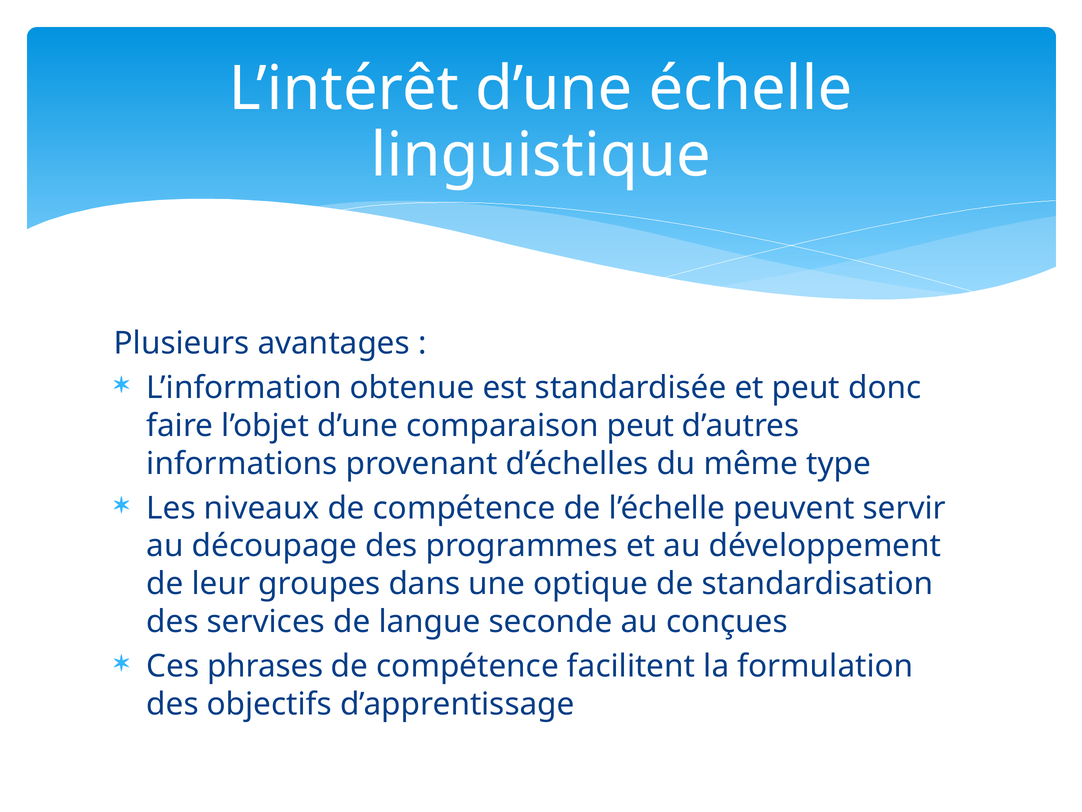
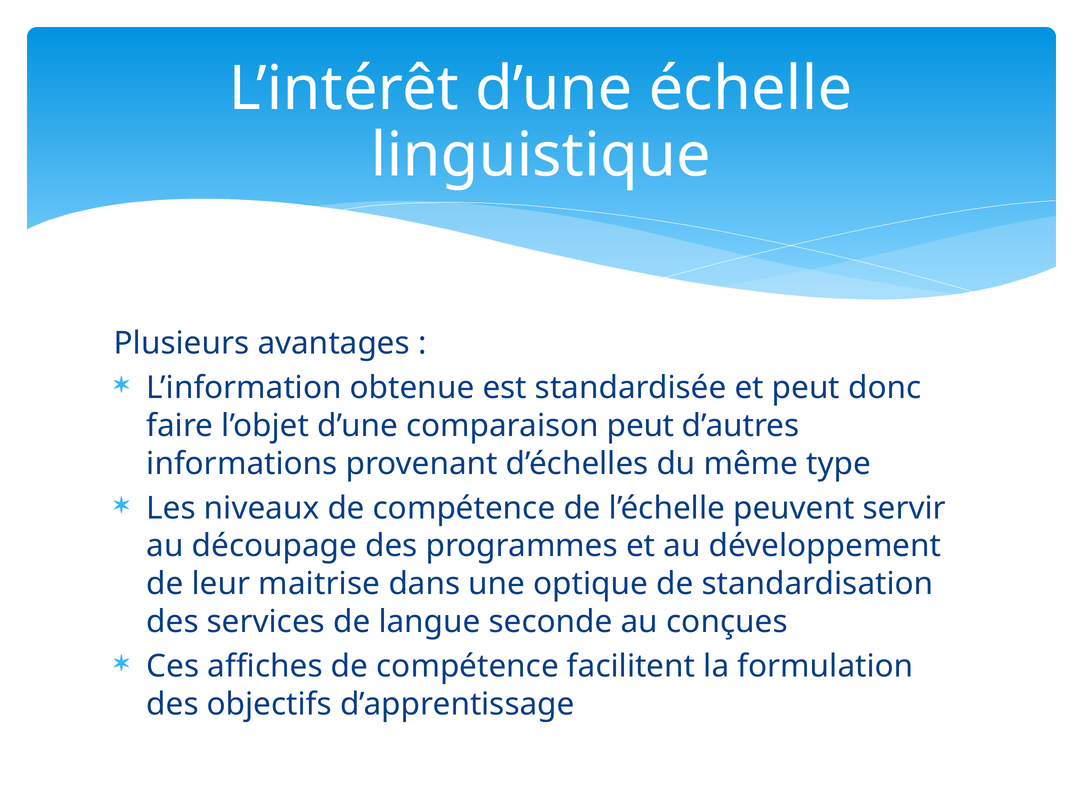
groupes: groupes -> maitrise (319, 584)
phrases: phrases -> affiches (265, 666)
